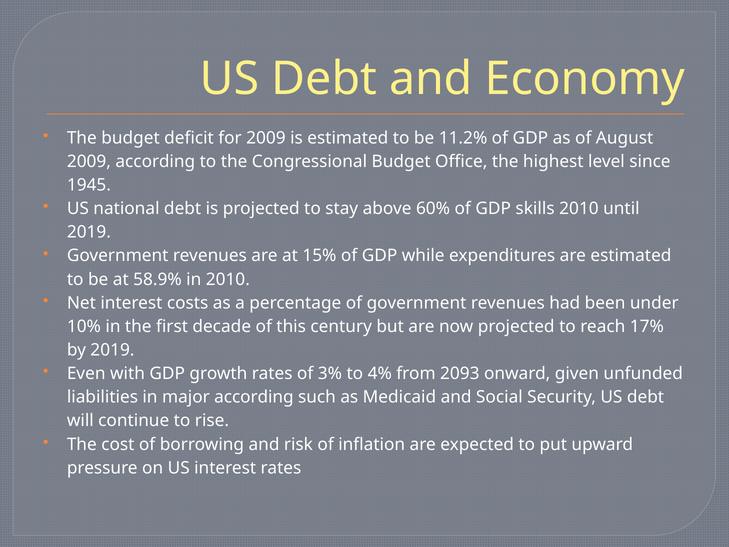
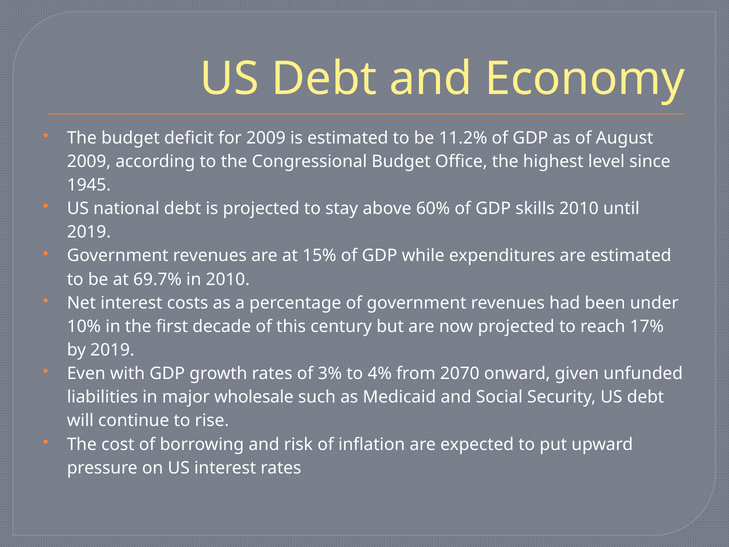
58.9%: 58.9% -> 69.7% (157, 279)
2093: 2093 -> 2070 (460, 373)
major according: according -> wholesale (254, 397)
